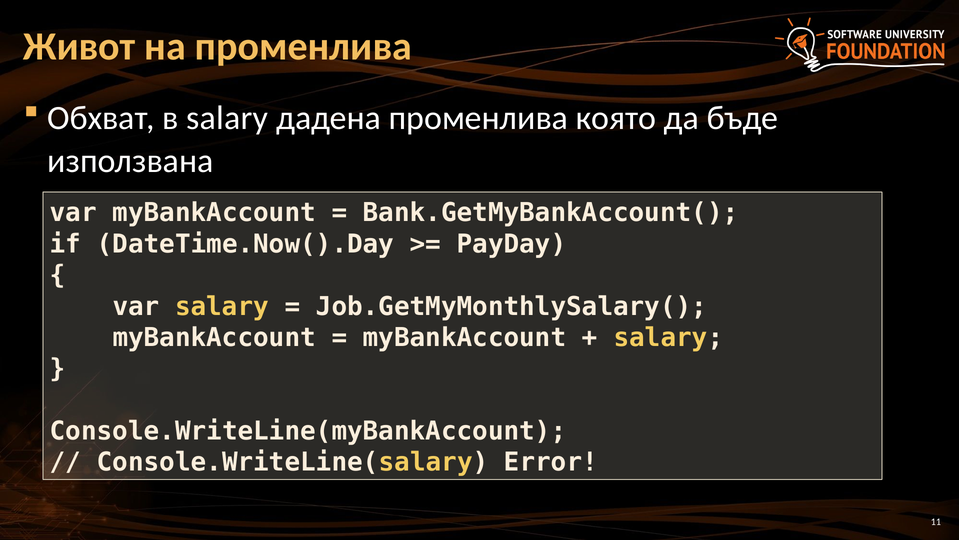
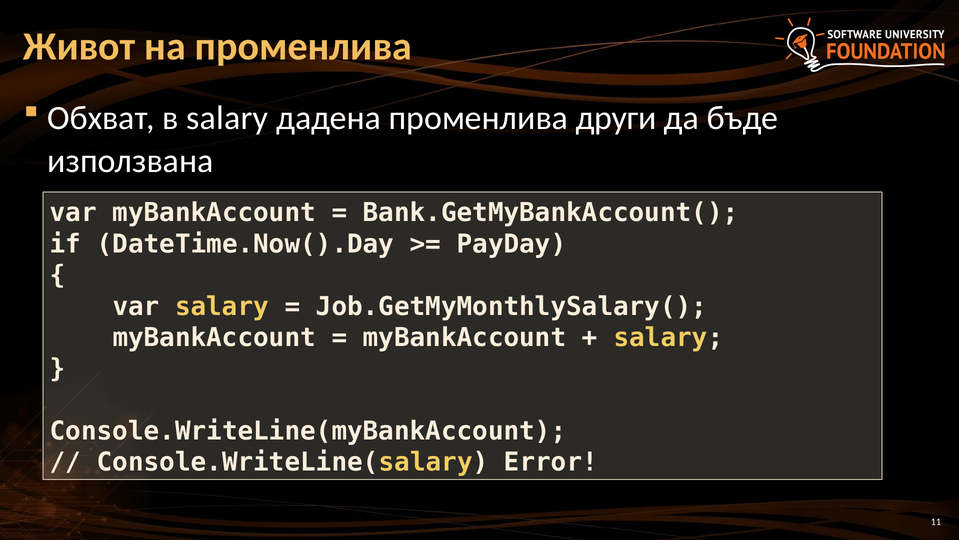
която: която -> други (616, 118)
